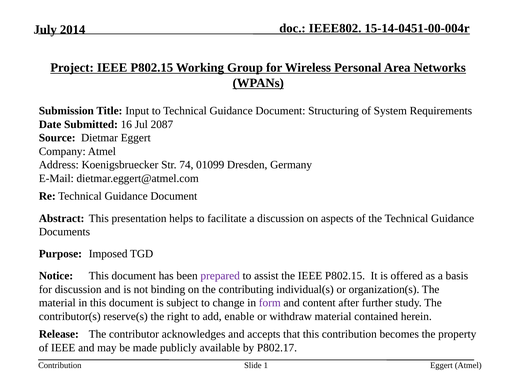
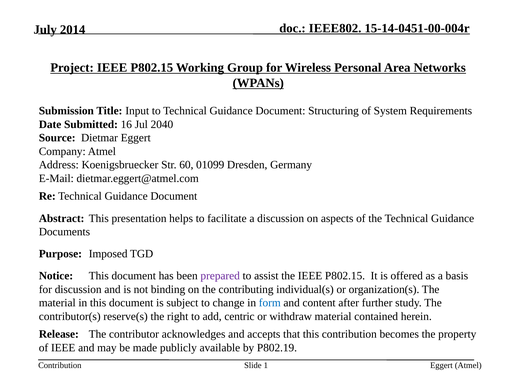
2087: 2087 -> 2040 (162, 124)
74: 74 -> 60 (186, 165)
form colour: purple -> blue (270, 303)
enable: enable -> centric (240, 316)
P802.17: P802.17 -> P802.19 (277, 348)
